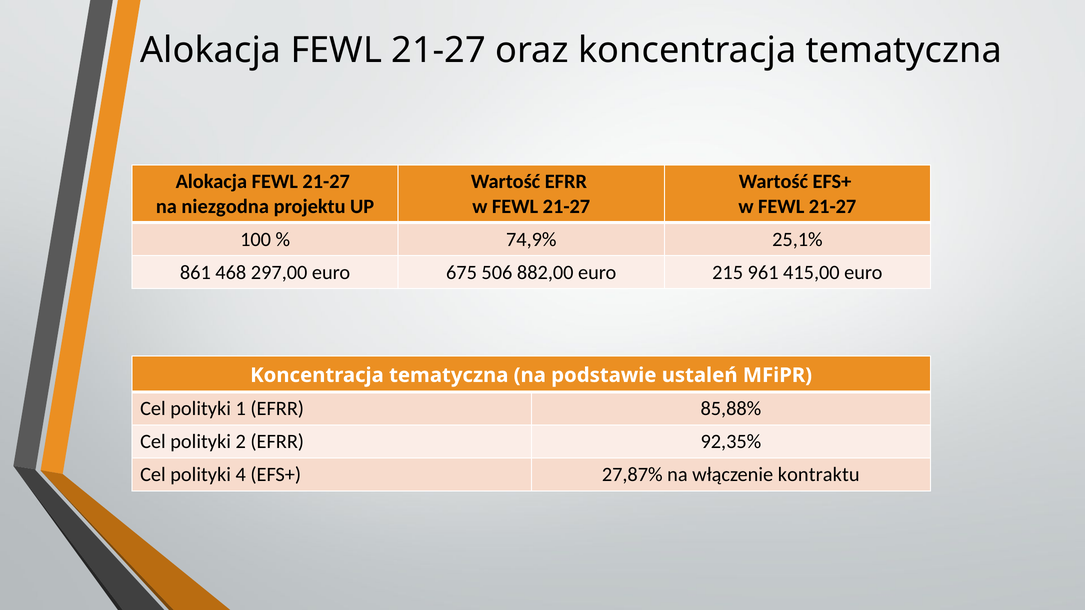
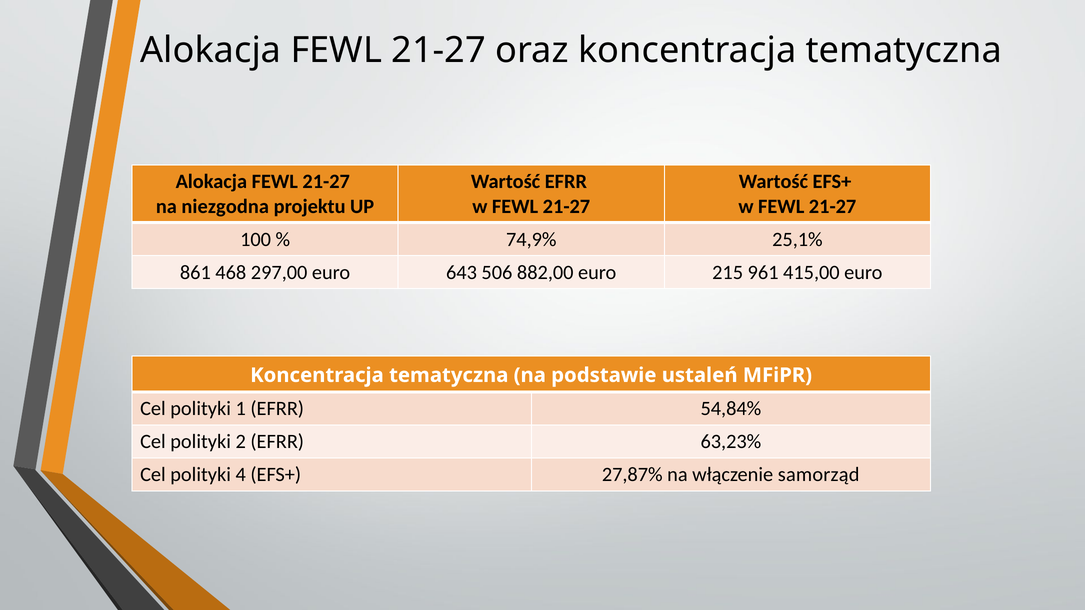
675: 675 -> 643 (461, 273)
85,88%: 85,88% -> 54,84% (731, 409)
92,35%: 92,35% -> 63,23% (731, 442)
kontraktu: kontraktu -> samorząd (819, 475)
